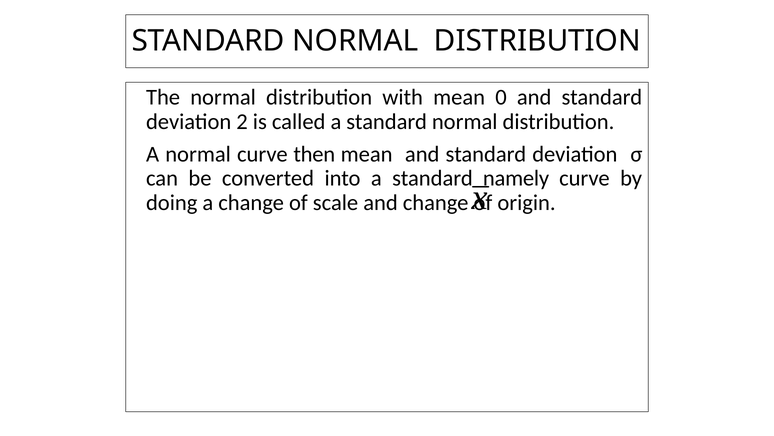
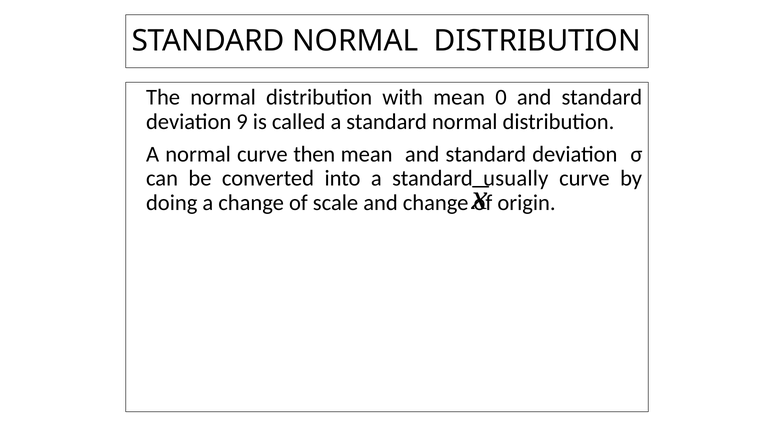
2: 2 -> 9 (242, 121)
namely: namely -> usually (516, 178)
